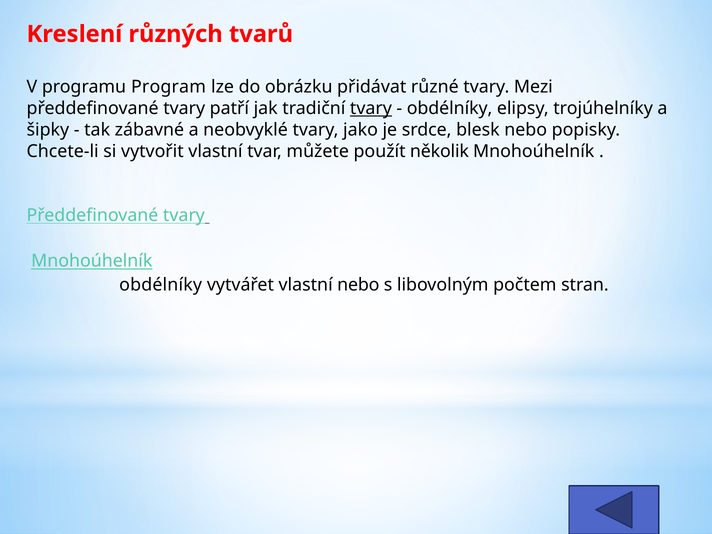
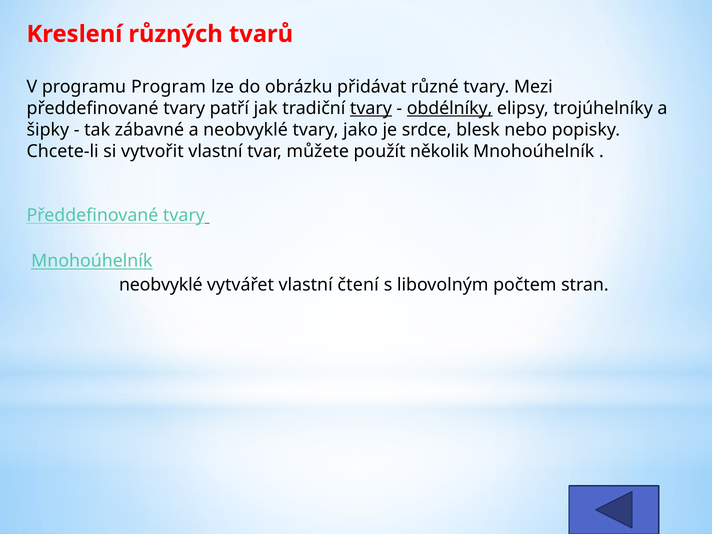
obdélníky underline: none -> present (450, 108)
obdélníky: obdélníky -> neobvyklé (161, 285)
vlastní nebo: nebo -> čtení (358, 285)
